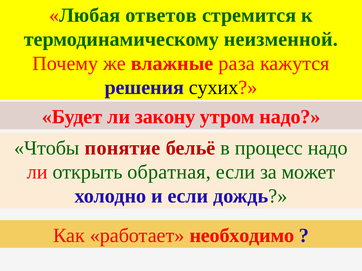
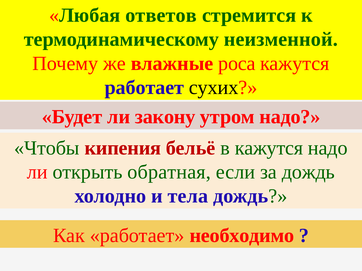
раза: раза -> роса (237, 63)
решения: решения -> работает (144, 88)
понятие: понятие -> кипения (123, 148)
в процесс: процесс -> кажутся (269, 148)
за может: может -> дождь (308, 172)
и если: если -> тела (188, 196)
